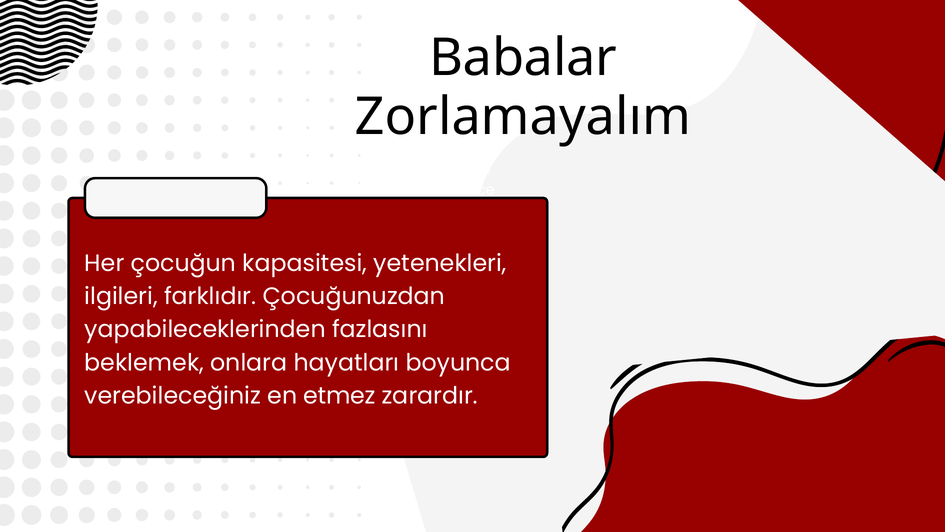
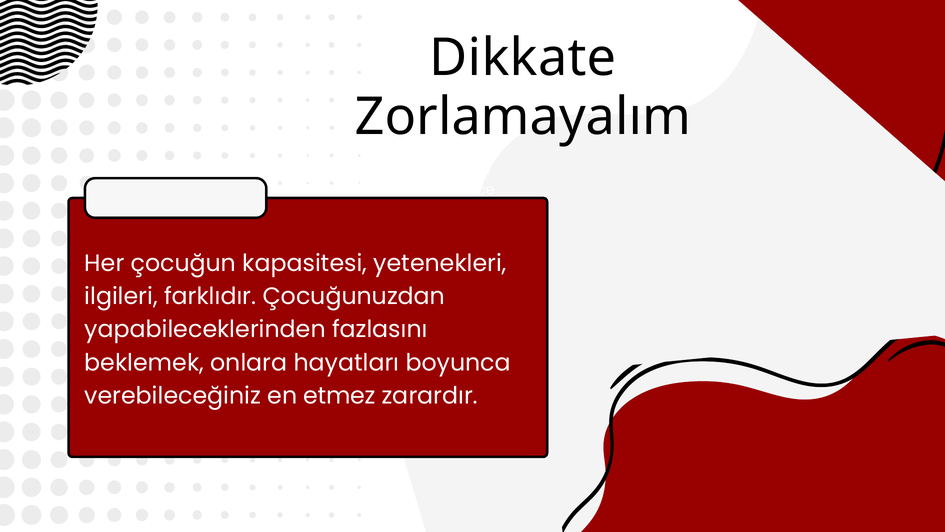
Babalar: Babalar -> Dikkate (523, 58)
